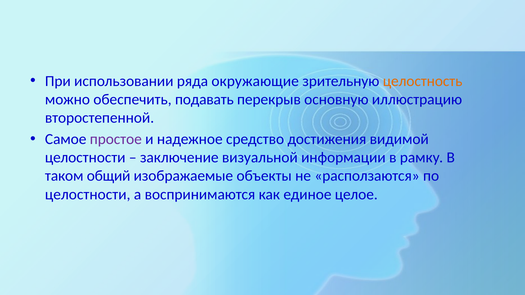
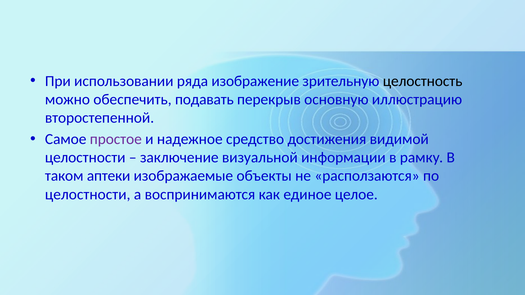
окружающие: окружающие -> изображение (255, 81)
целостность colour: orange -> black (423, 81)
общий: общий -> аптеки (109, 176)
